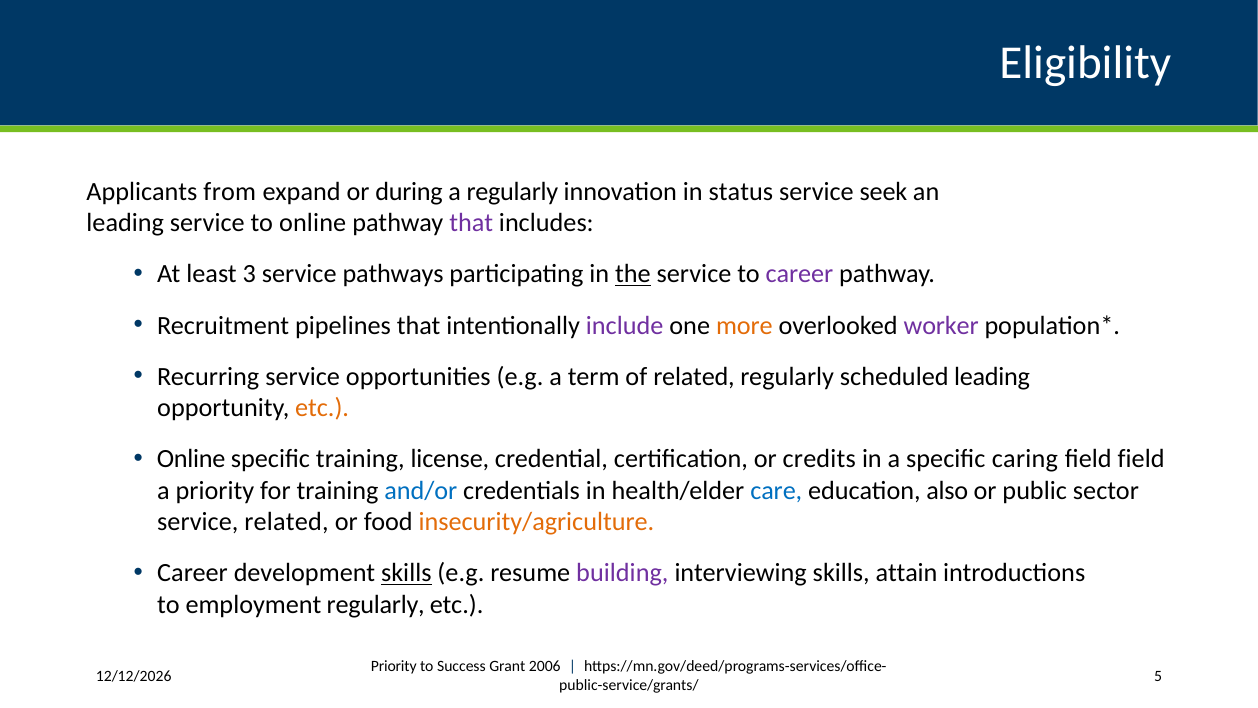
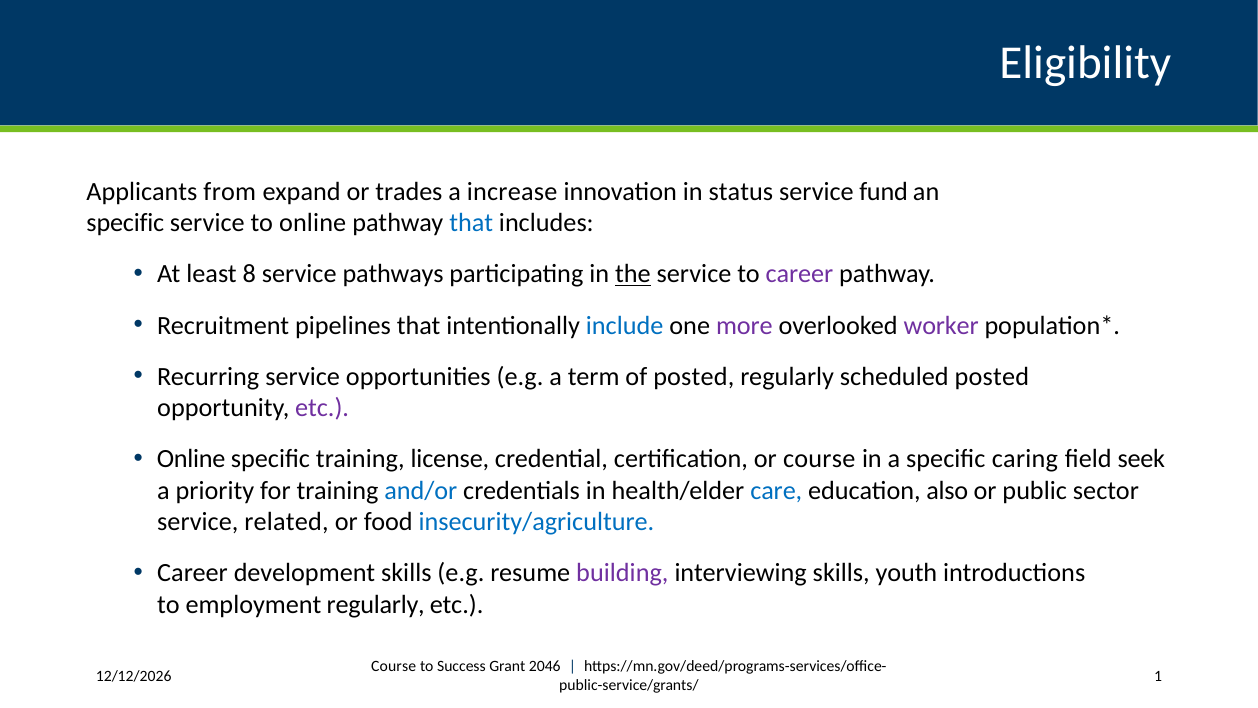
during: during -> trades (409, 192)
a regularly: regularly -> increase (512, 192)
seek: seek -> fund (884, 192)
leading: leading -> specific (125, 223)
that colour: purple -> blue (471, 223)
3: 3 -> 8 (249, 274)
include colour: purple -> blue (625, 325)
more colour: orange -> purple (744, 325)
of related: related -> posted (694, 376)
scheduled leading: leading -> posted (992, 376)
etc colour: orange -> purple (322, 408)
or credits: credits -> course (819, 459)
field field: field -> seek (1141, 459)
insecurity/agriculture colour: orange -> blue (536, 522)
skills underline: present -> none (406, 573)
attain: attain -> youth (906, 573)
Priority: Priority -> Course (394, 666)
2006: 2006 -> 2046 (545, 666)
5: 5 -> 1 (1158, 676)
